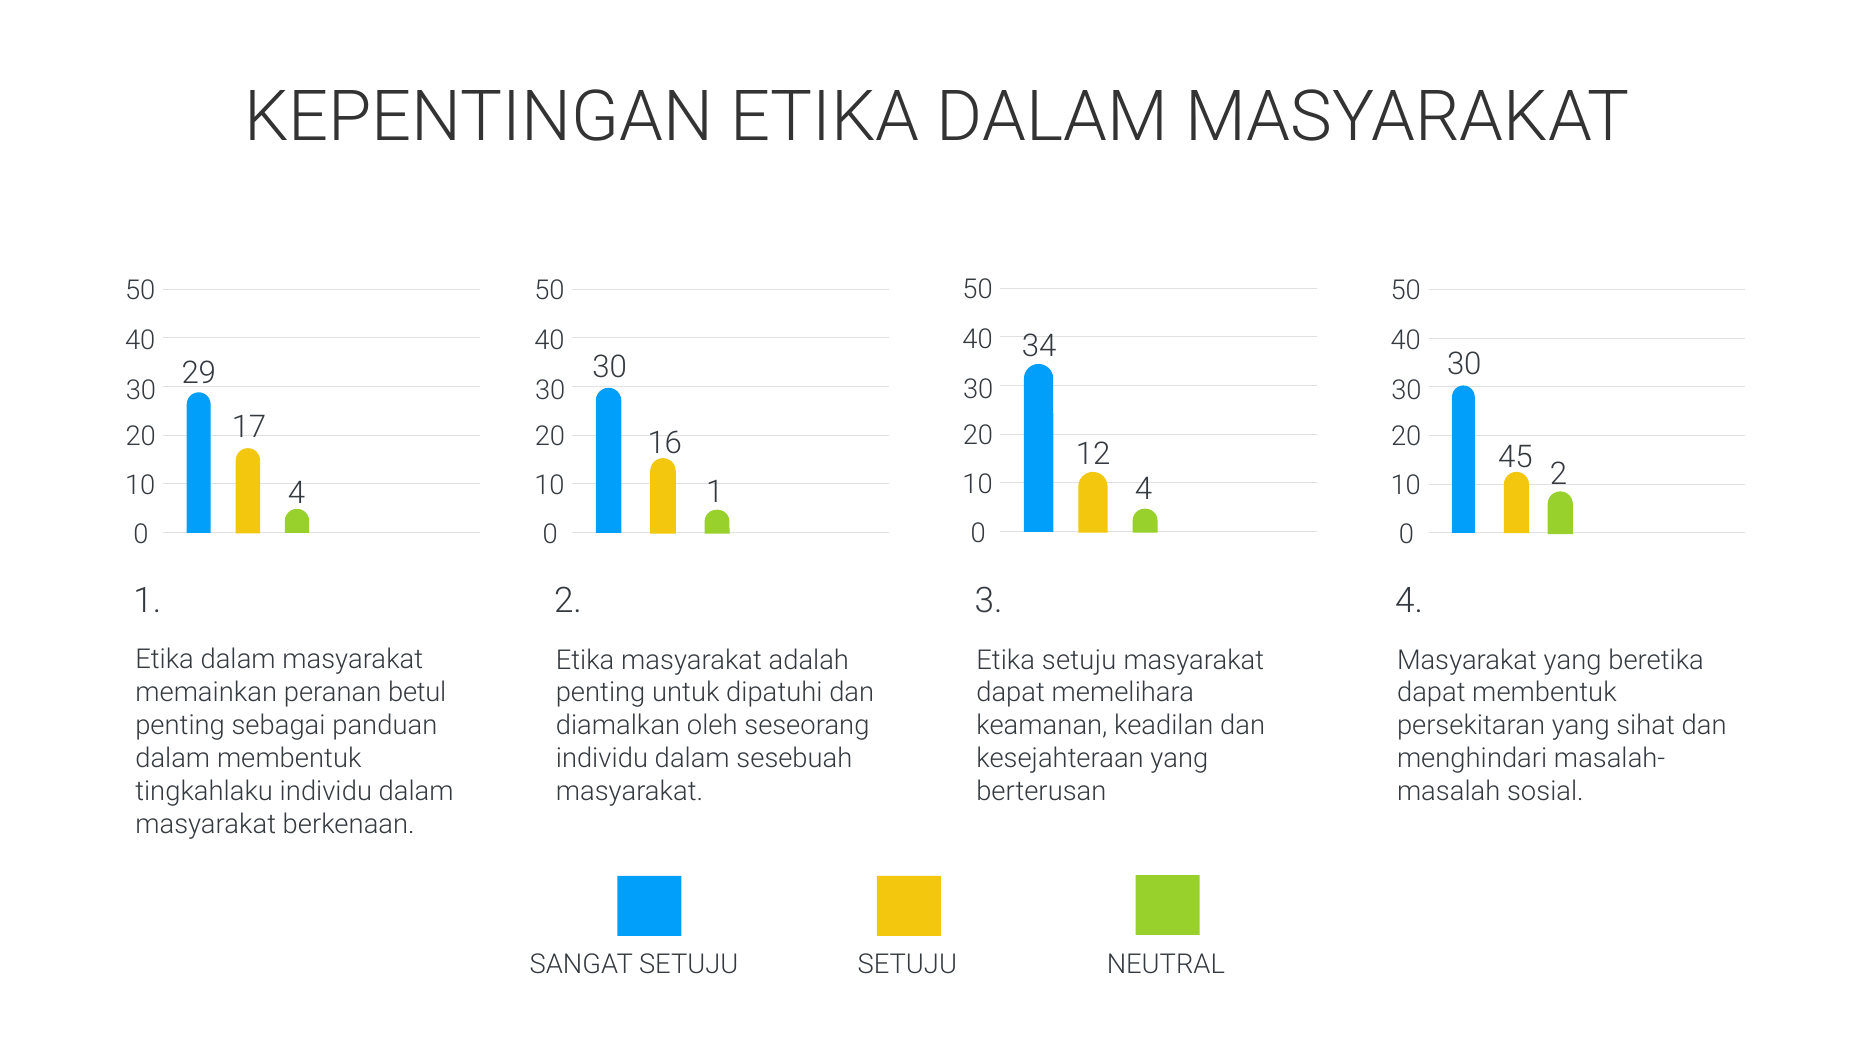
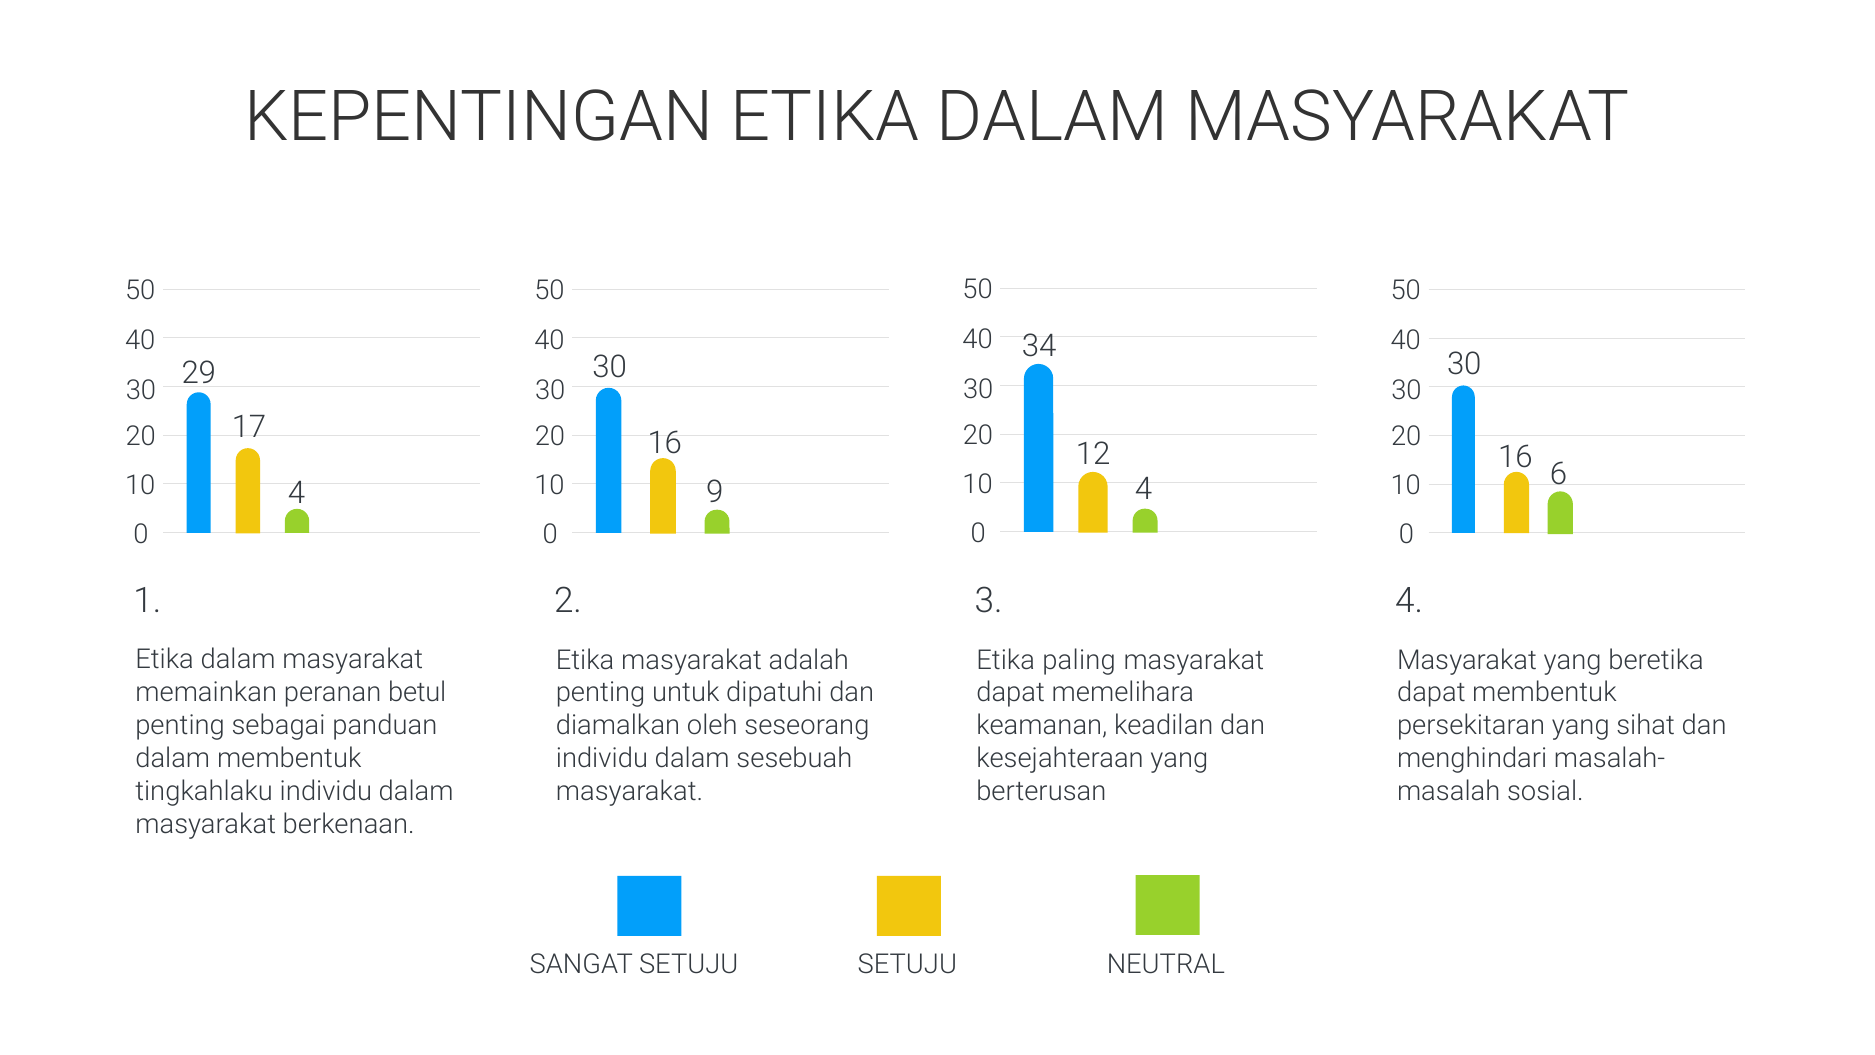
12 45: 45 -> 16 (1515, 457)
4 1: 1 -> 9 (715, 492)
4 2: 2 -> 6 (1559, 474)
Etika setuju: setuju -> paling (1079, 660)
